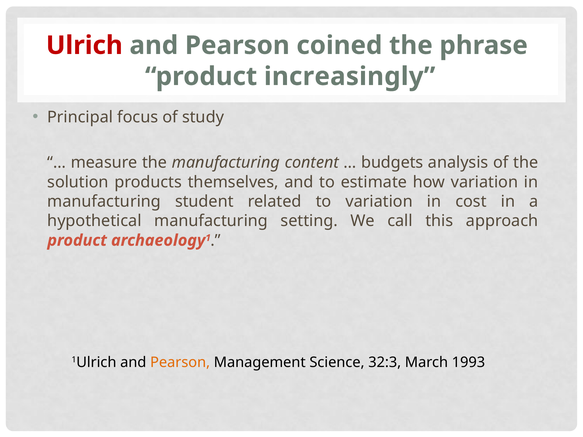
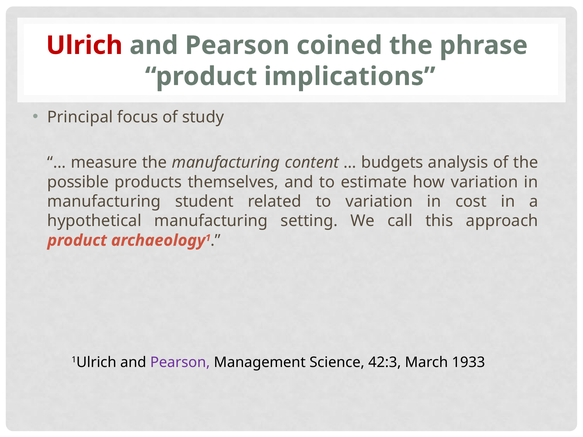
increasingly: increasingly -> implications (350, 77)
solution: solution -> possible (78, 182)
Pearson colour: orange -> purple (180, 362)
32:3: 32:3 -> 42:3 (385, 362)
1993: 1993 -> 1933 (468, 362)
